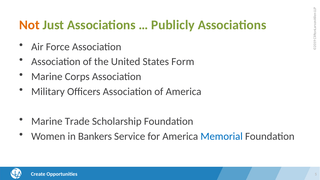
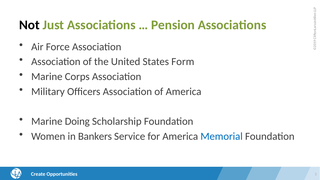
Not colour: orange -> black (29, 25)
Publicly: Publicly -> Pension (173, 25)
Trade: Trade -> Doing (77, 121)
